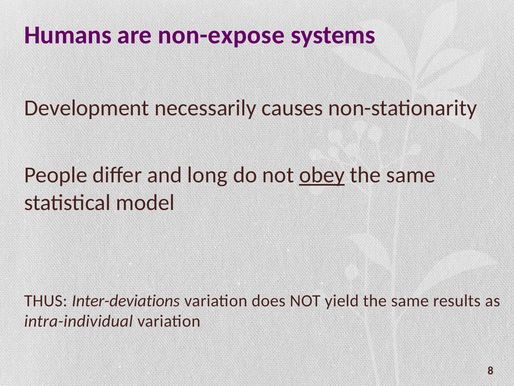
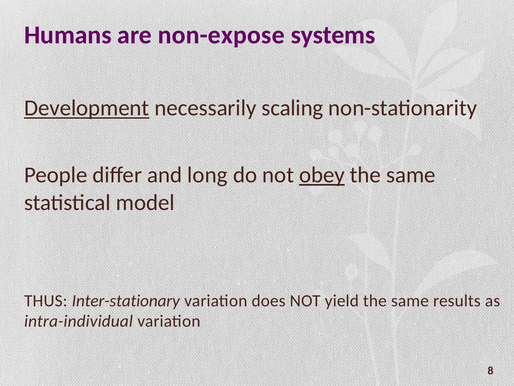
Development underline: none -> present (87, 108)
causes: causes -> scaling (292, 108)
Inter-deviations: Inter-deviations -> Inter-stationary (126, 300)
